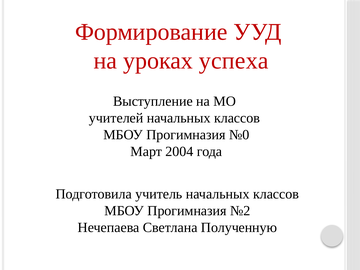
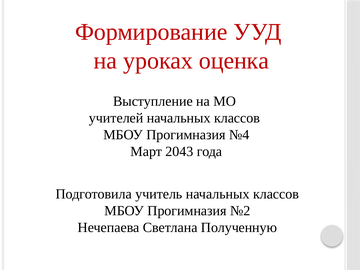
успеха: успеха -> оценка (234, 61)
№0: №0 -> №4 (239, 135)
2004: 2004 -> 2043 (179, 152)
